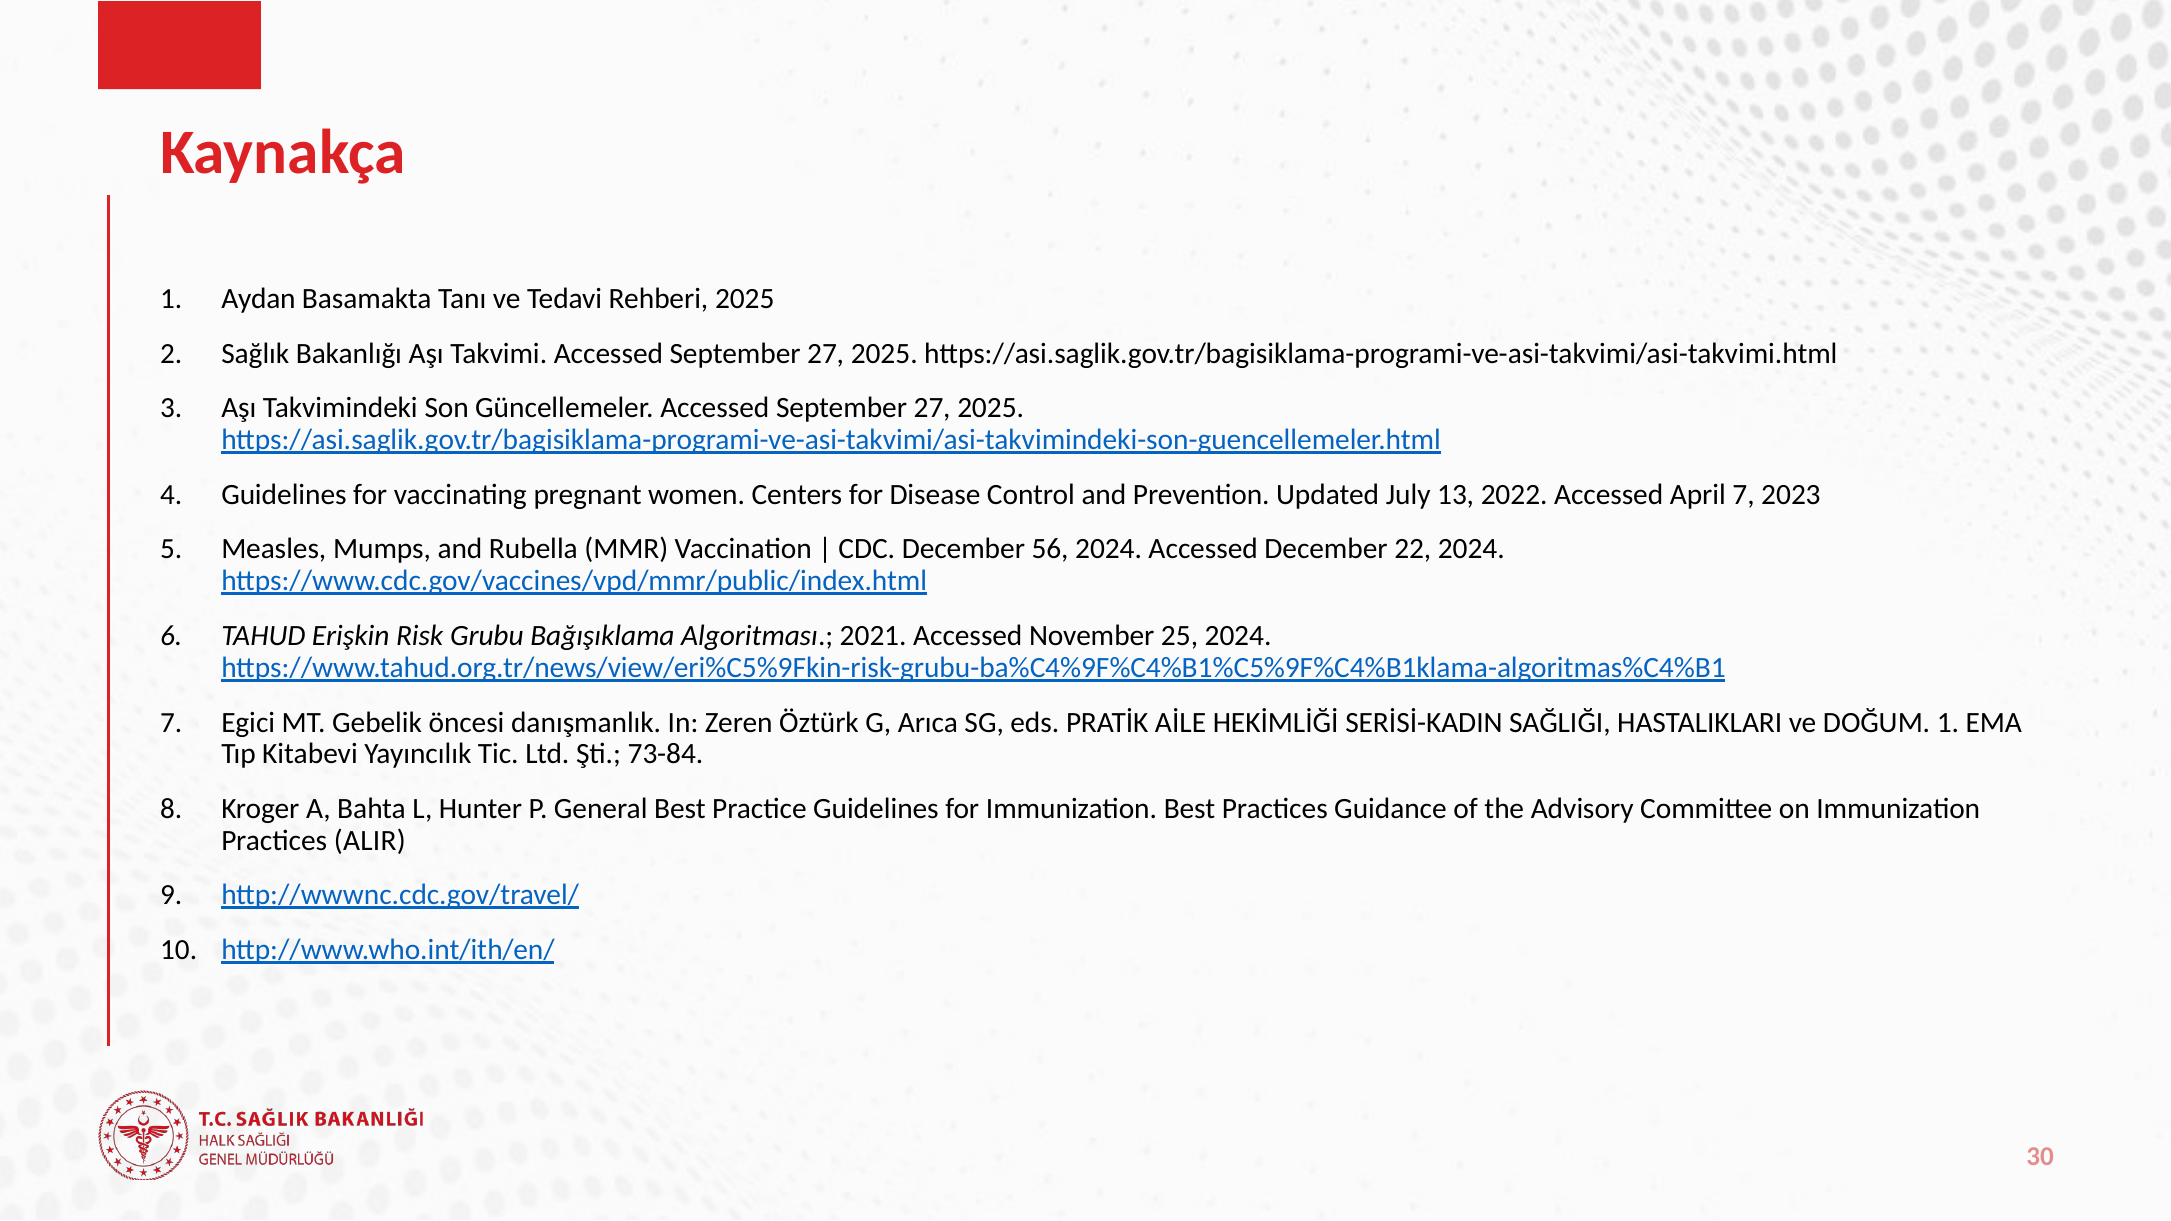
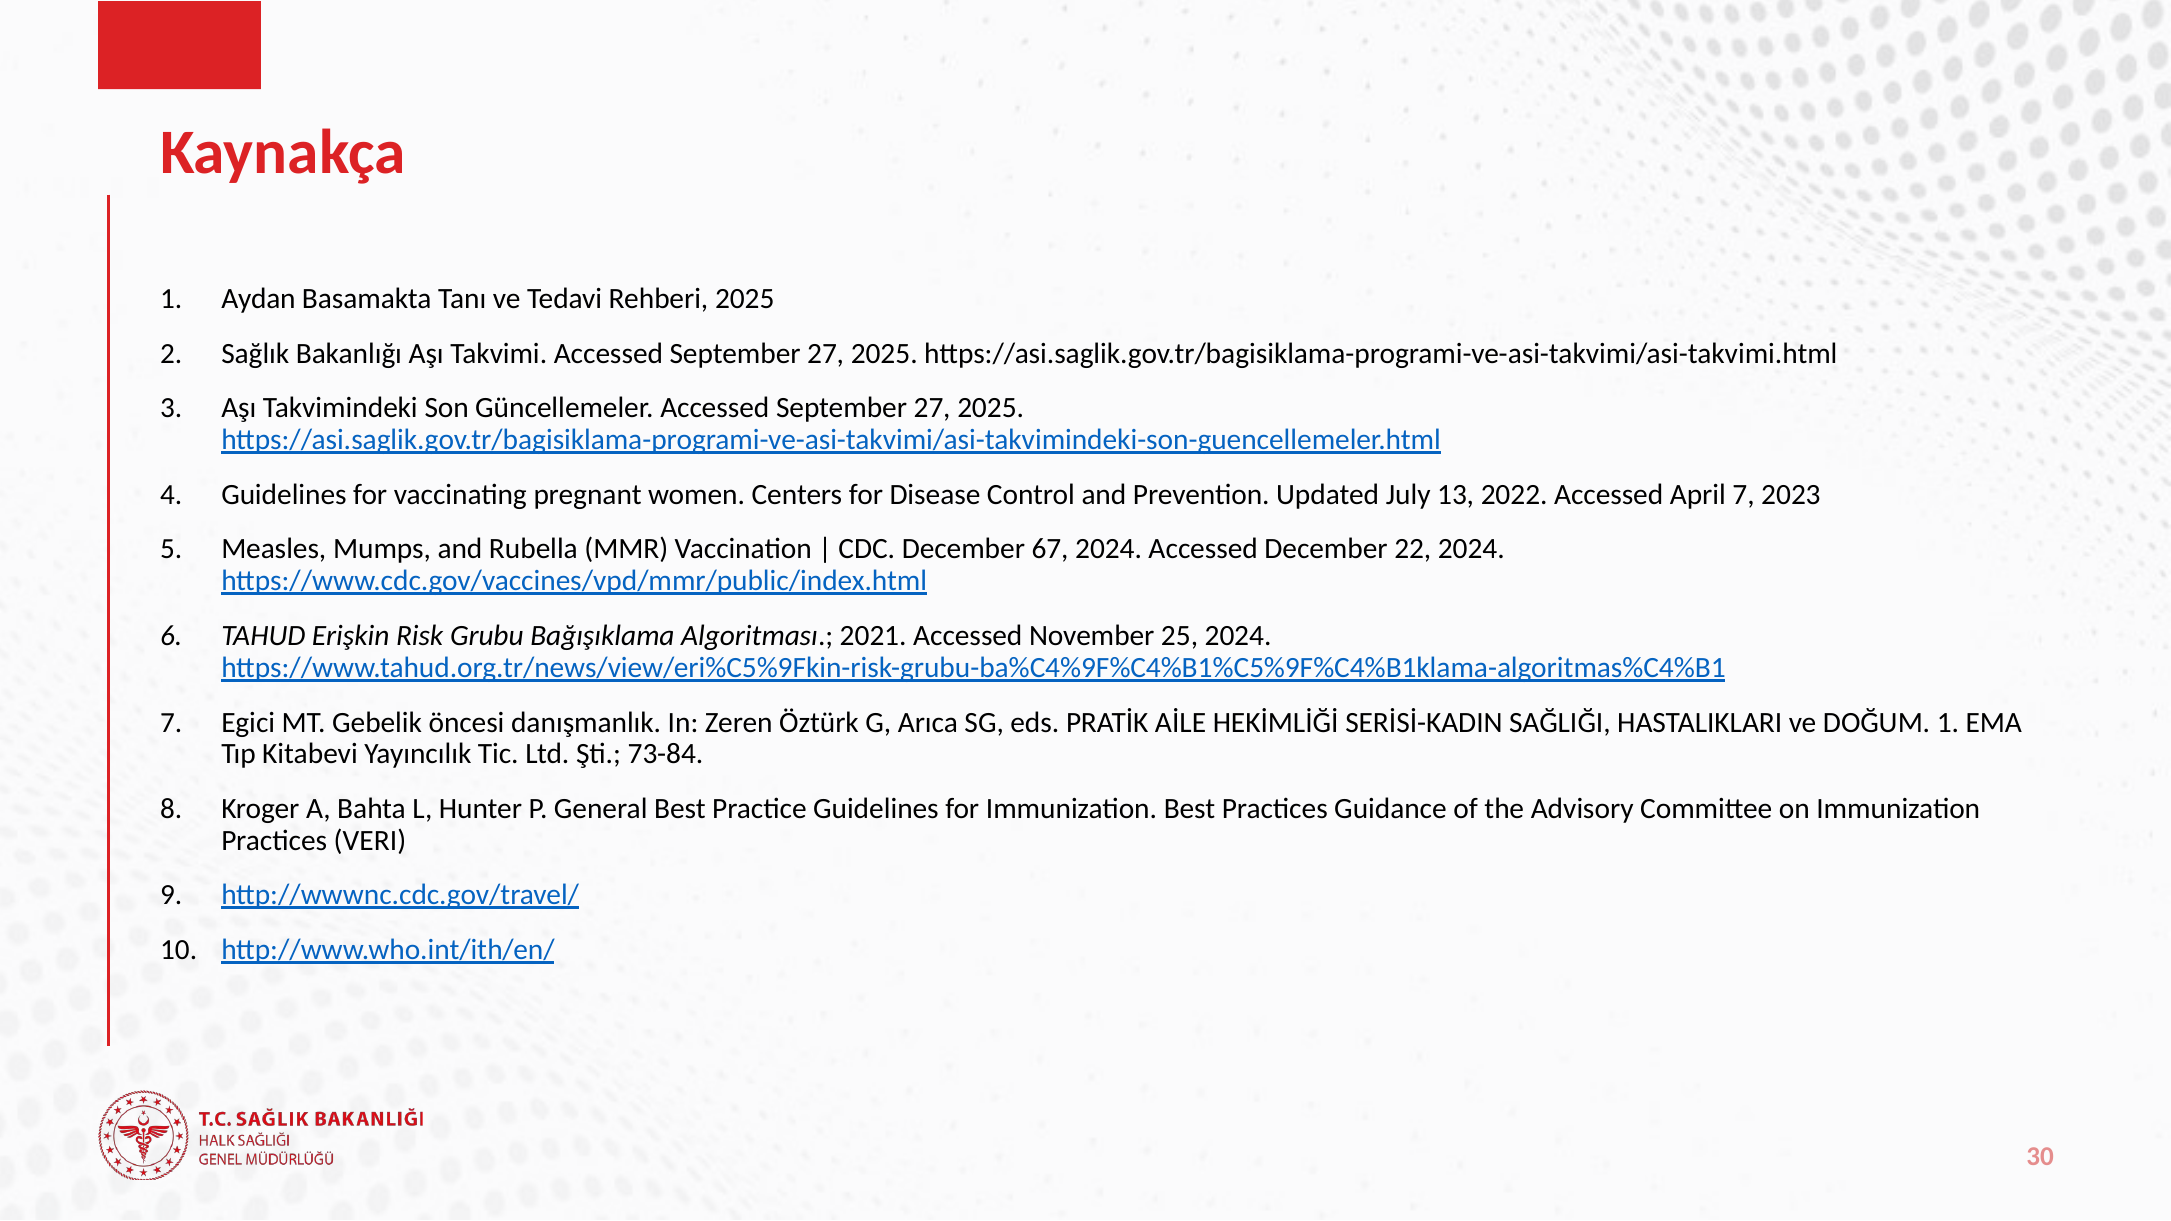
56: 56 -> 67 (1050, 549)
ALIR: ALIR -> VERI (370, 841)
